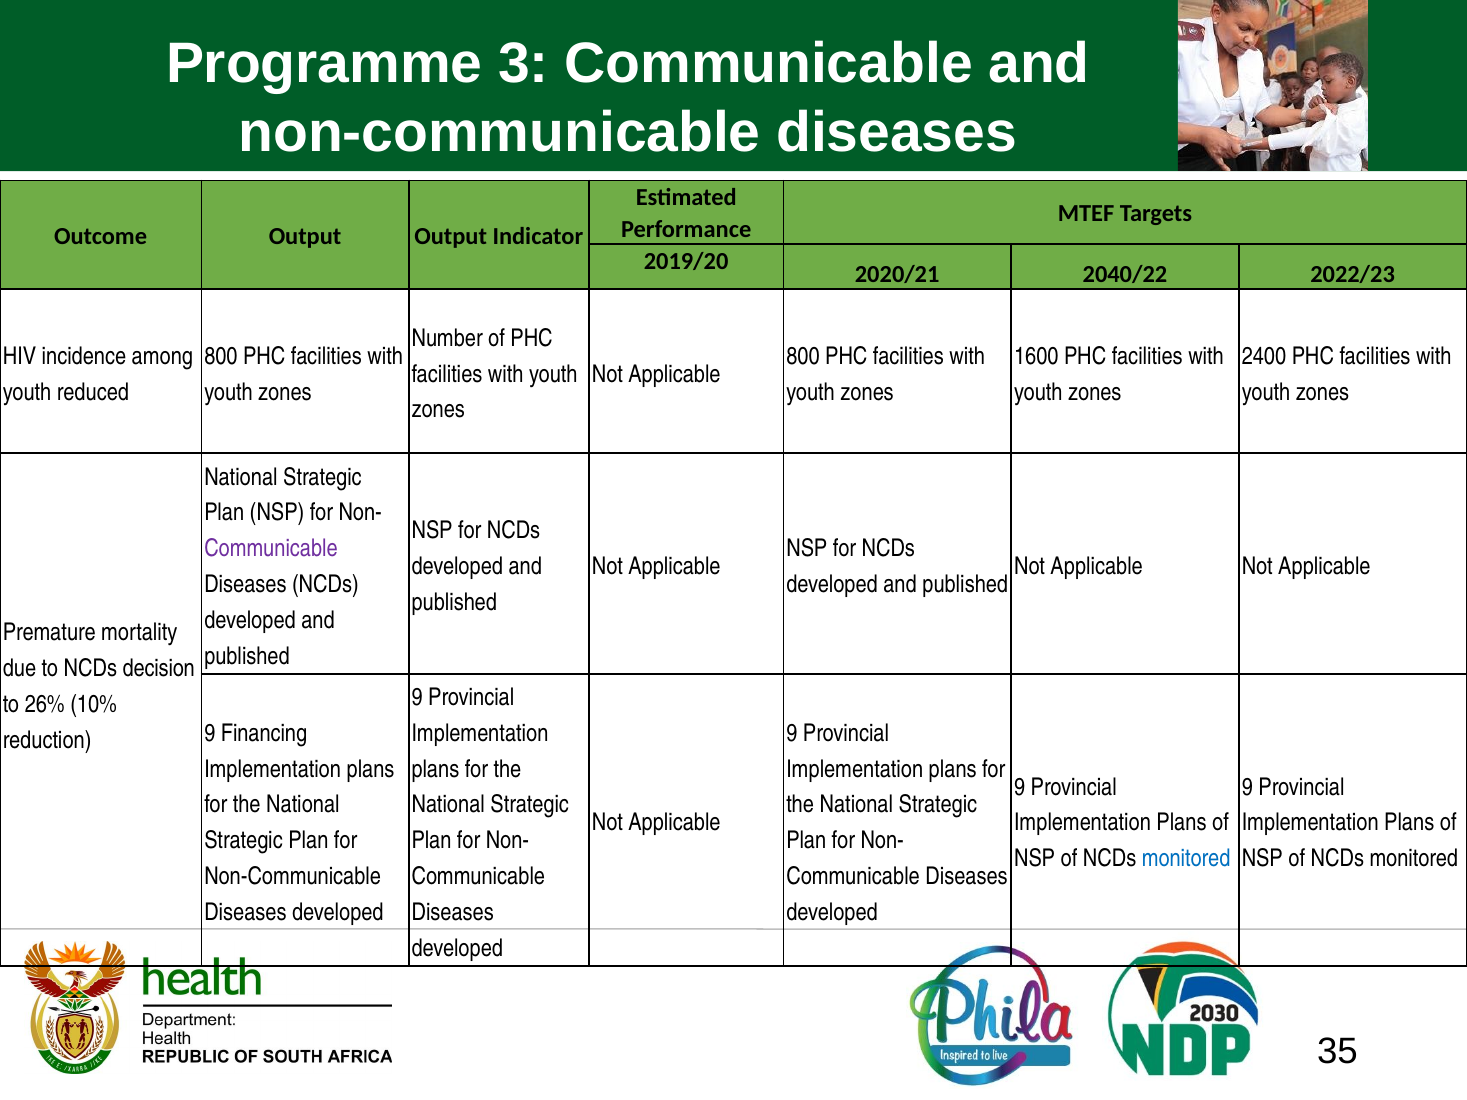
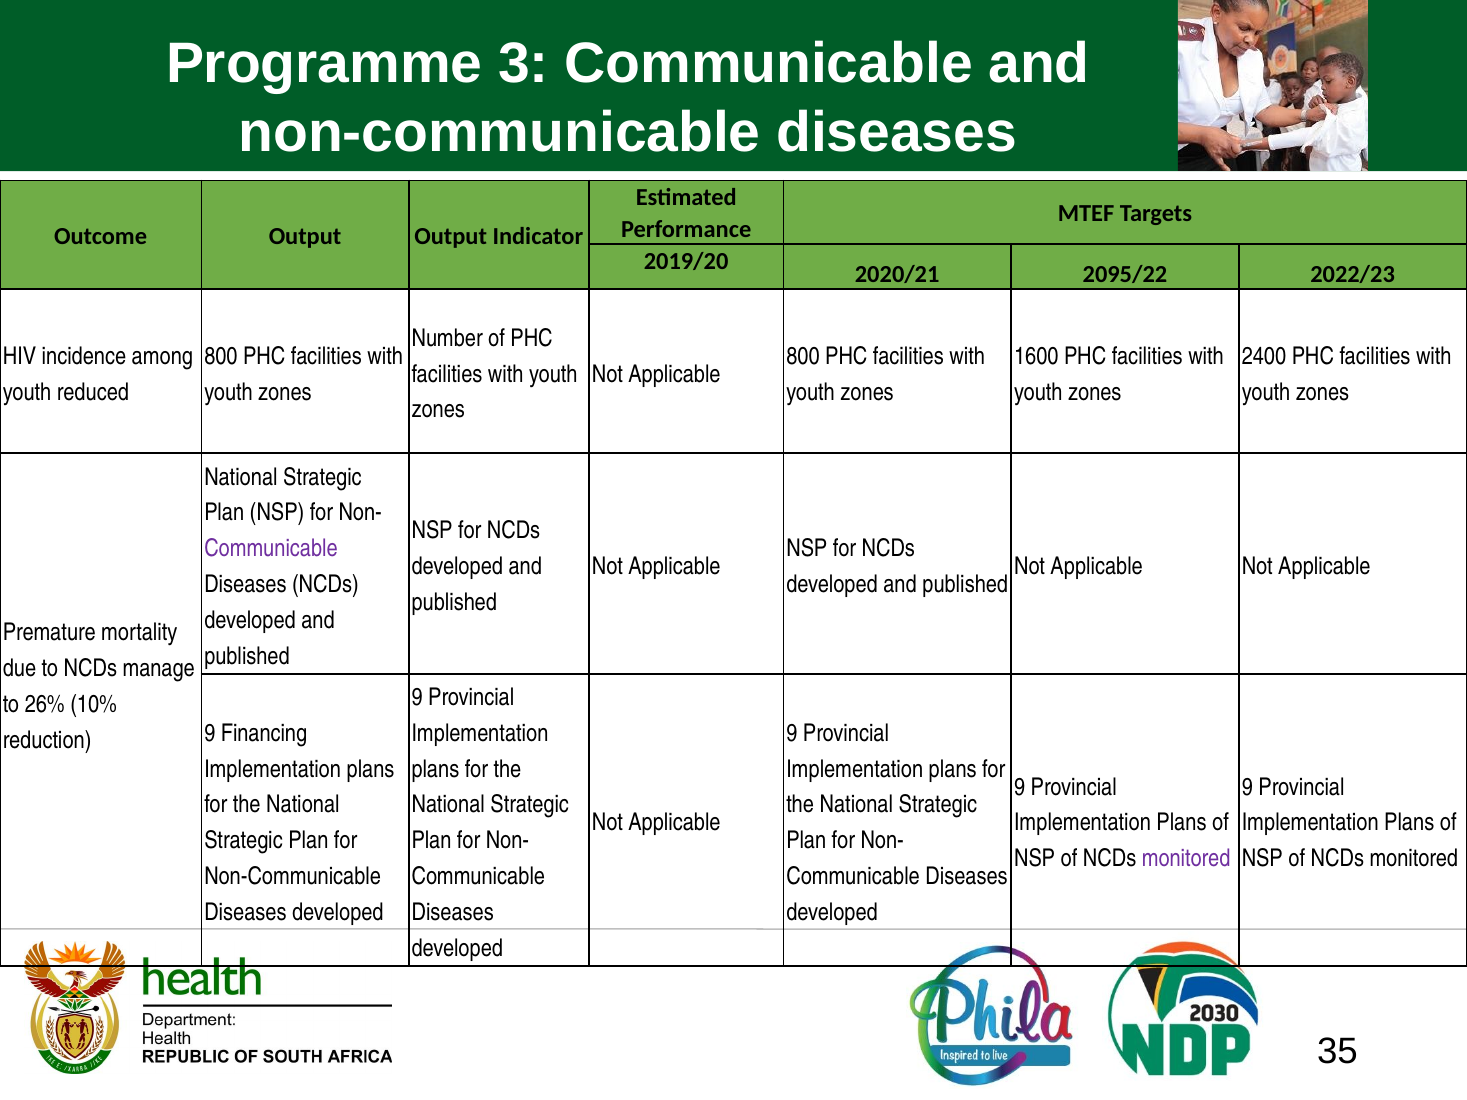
2040/22: 2040/22 -> 2095/22 (1125, 274)
decision: decision -> manage (159, 669)
monitored colour: blue -> purple (1186, 859)
